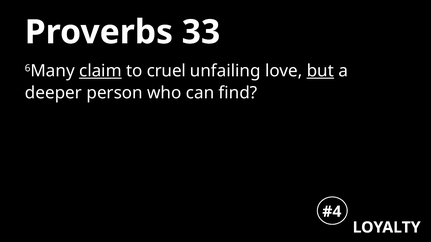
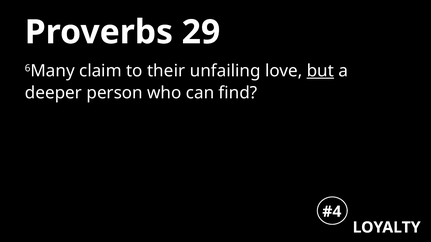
33: 33 -> 29 (201, 32)
claim underline: present -> none (100, 71)
cruel: cruel -> their (166, 71)
